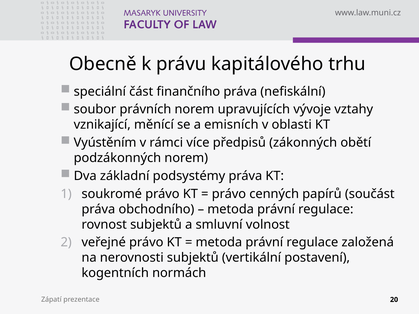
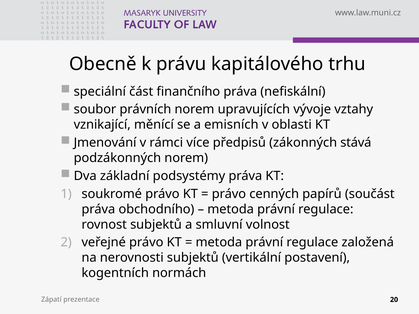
Vyústěním: Vyústěním -> Jmenování (105, 143)
obětí: obětí -> stává (356, 143)
